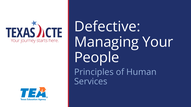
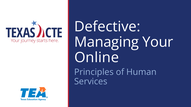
People: People -> Online (97, 58)
